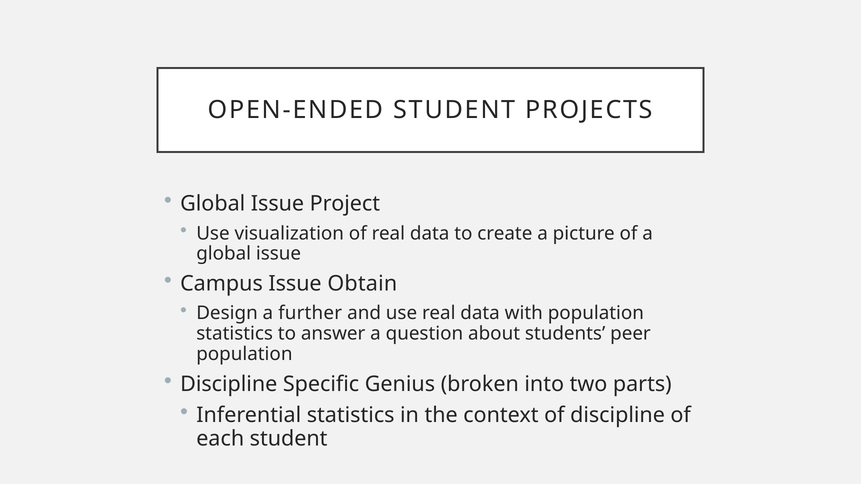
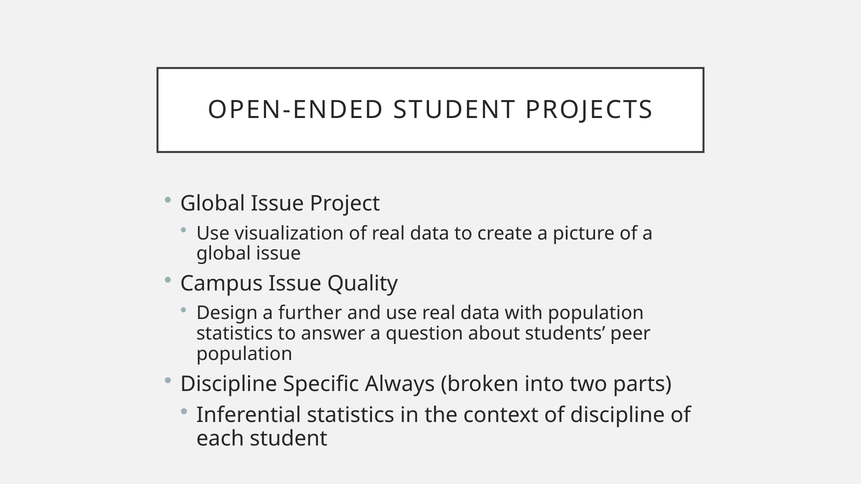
Obtain: Obtain -> Quality (363, 284)
Genius: Genius -> Always (400, 384)
